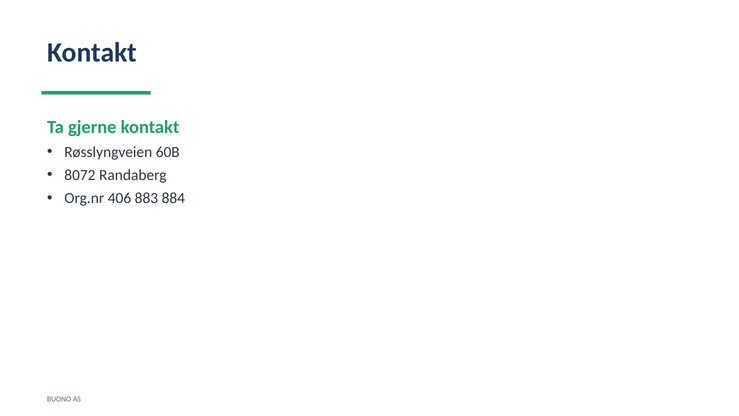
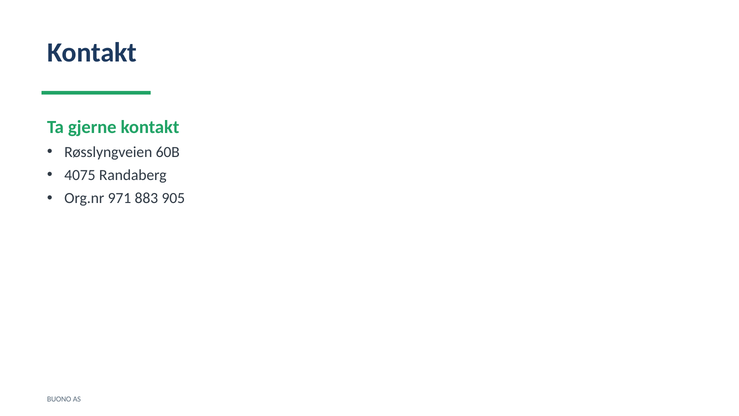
8072: 8072 -> 4075 (80, 175)
406: 406 -> 971 (119, 198)
884: 884 -> 905 (173, 198)
